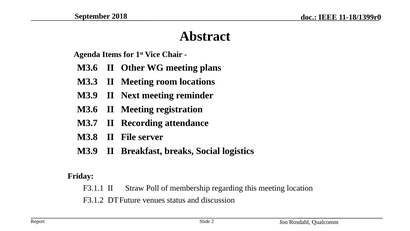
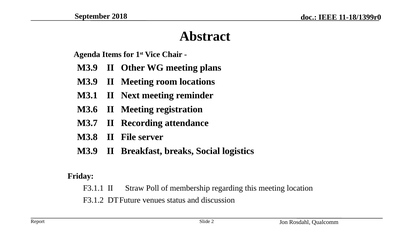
M3.6: M3.6 -> M3.9 (87, 68)
M3.3: M3.3 -> M3.9 (87, 81)
M3.9: M3.9 -> M3.1 (87, 95)
